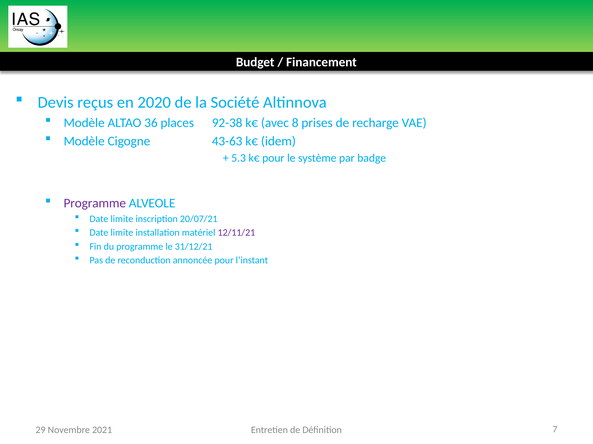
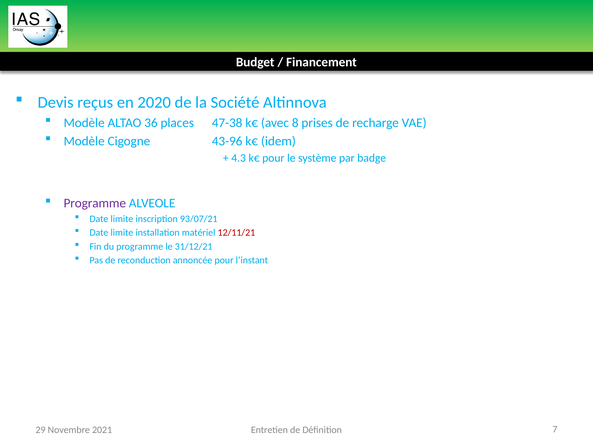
92-38: 92-38 -> 47-38 (227, 123)
43-63: 43-63 -> 43-96 (227, 141)
5.3: 5.3 -> 4.3 (239, 158)
20/07/21: 20/07/21 -> 93/07/21 (199, 219)
12/11/21 colour: purple -> red (236, 233)
